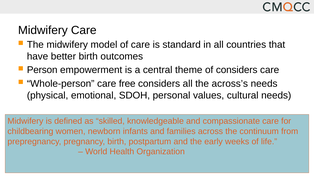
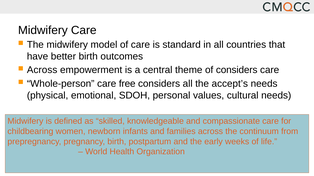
Person: Person -> Across (42, 70)
across’s: across’s -> accept’s (230, 84)
